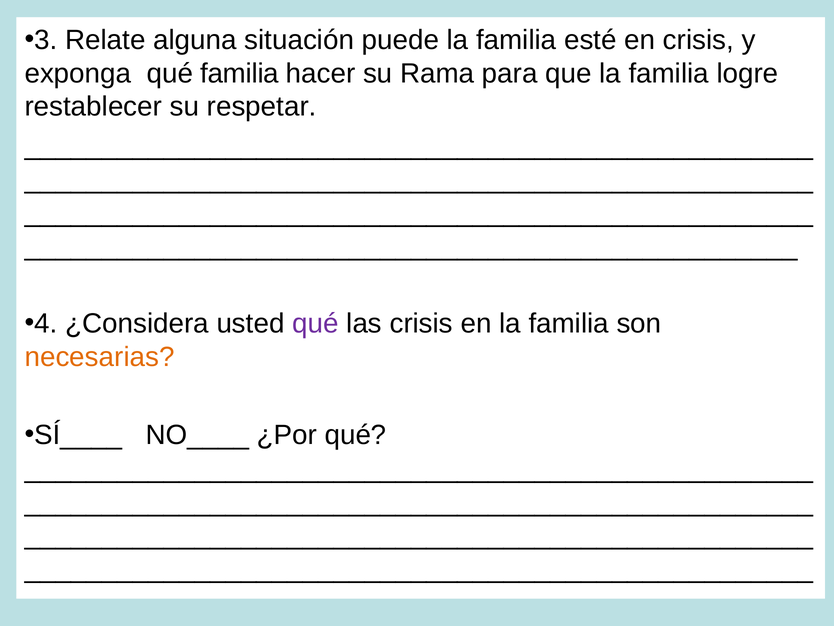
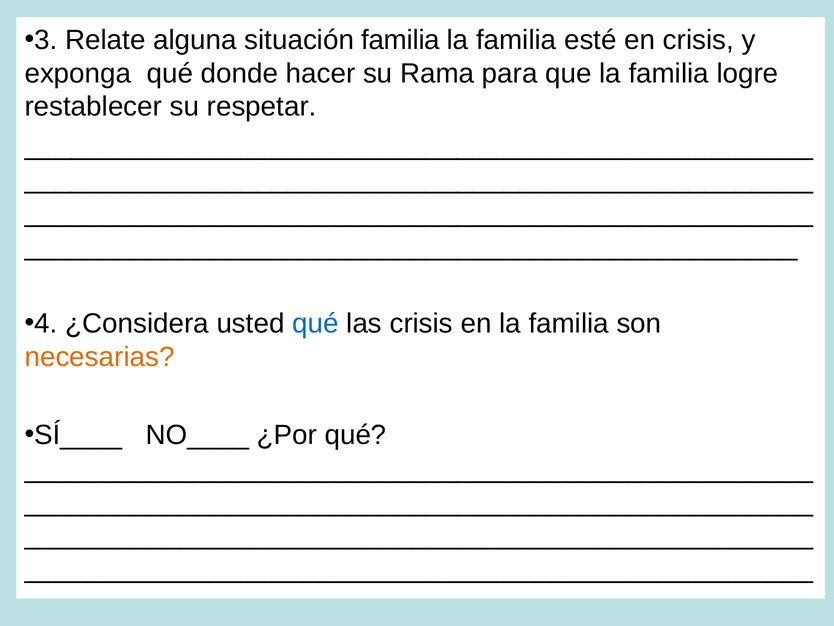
situación puede: puede -> familia (401, 40)
qué familia: familia -> donde (239, 73)
qué colour: purple -> blue (315, 324)
